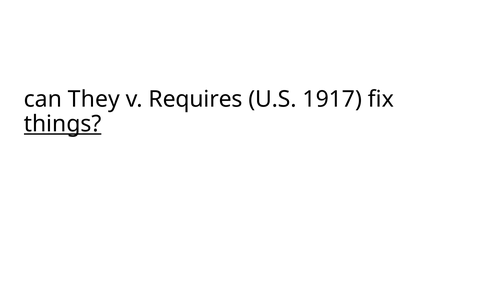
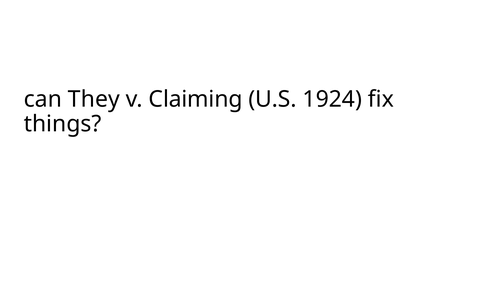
Requires: Requires -> Claiming (196, 99)
1917: 1917 -> 1924 (332, 99)
things underline: present -> none (63, 124)
